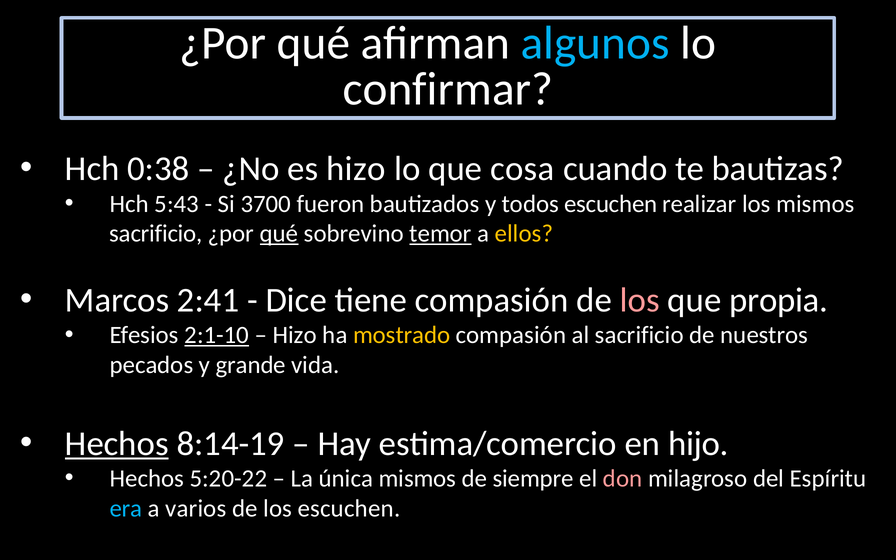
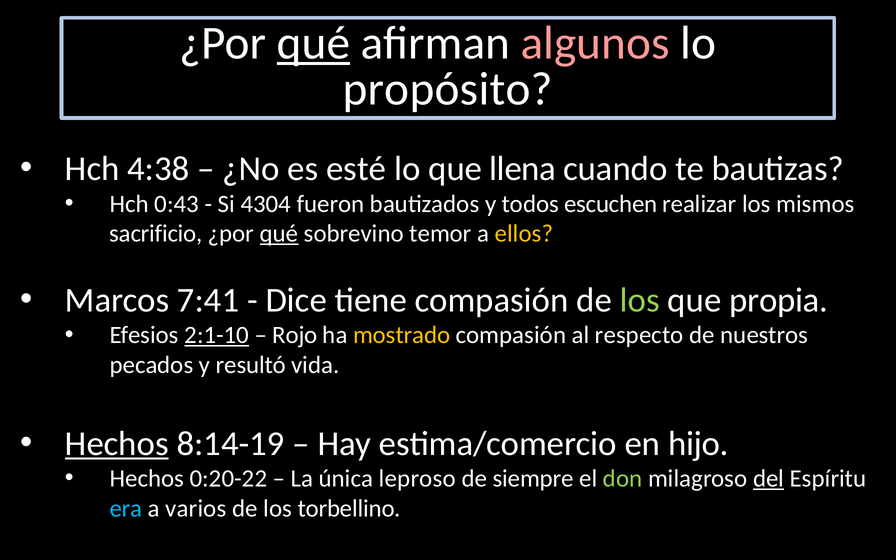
qué underline: none -> present (313, 43)
algunos colour: light blue -> pink (595, 43)
confirmar: confirmar -> propósito (448, 89)
0:38: 0:38 -> 4:38 (158, 169)
es hizo: hizo -> esté (356, 169)
cosa: cosa -> llena (523, 169)
5:43: 5:43 -> 0:43 (177, 204)
3700: 3700 -> 4304 (266, 204)
temor underline: present -> none (441, 234)
2:41: 2:41 -> 7:41 (208, 300)
los colour: pink -> light green (640, 300)
Hizo: Hizo -> Rojo (295, 335)
al sacrificio: sacrificio -> respecto (639, 335)
grande: grande -> resultó (251, 365)
5:20-22: 5:20-22 -> 0:20-22 (228, 479)
única mismos: mismos -> leproso (417, 479)
don colour: pink -> light green (623, 479)
del underline: none -> present (769, 479)
los escuchen: escuchen -> torbellino (349, 509)
